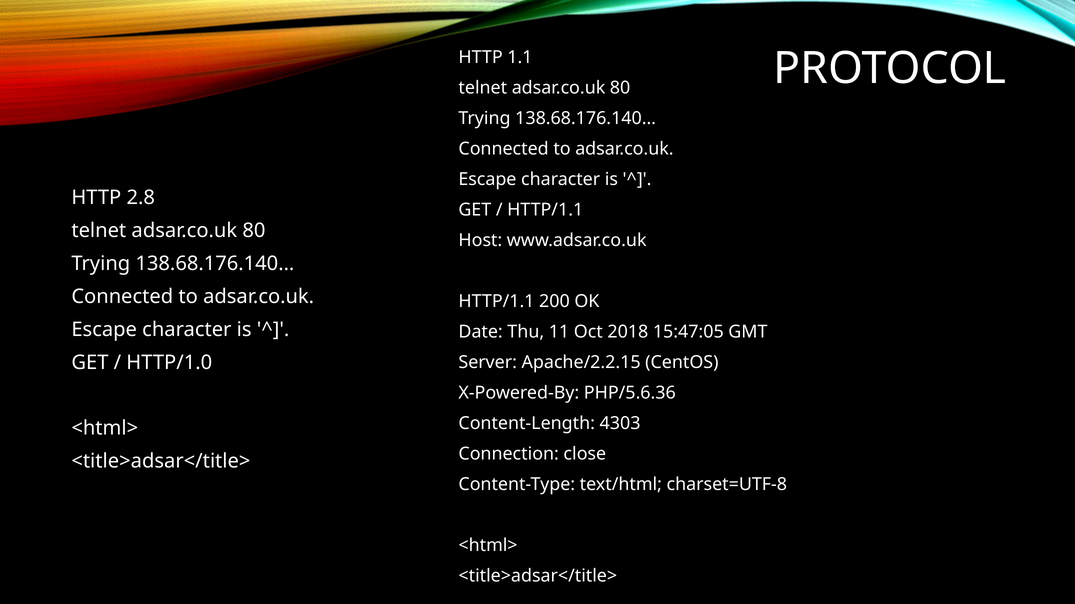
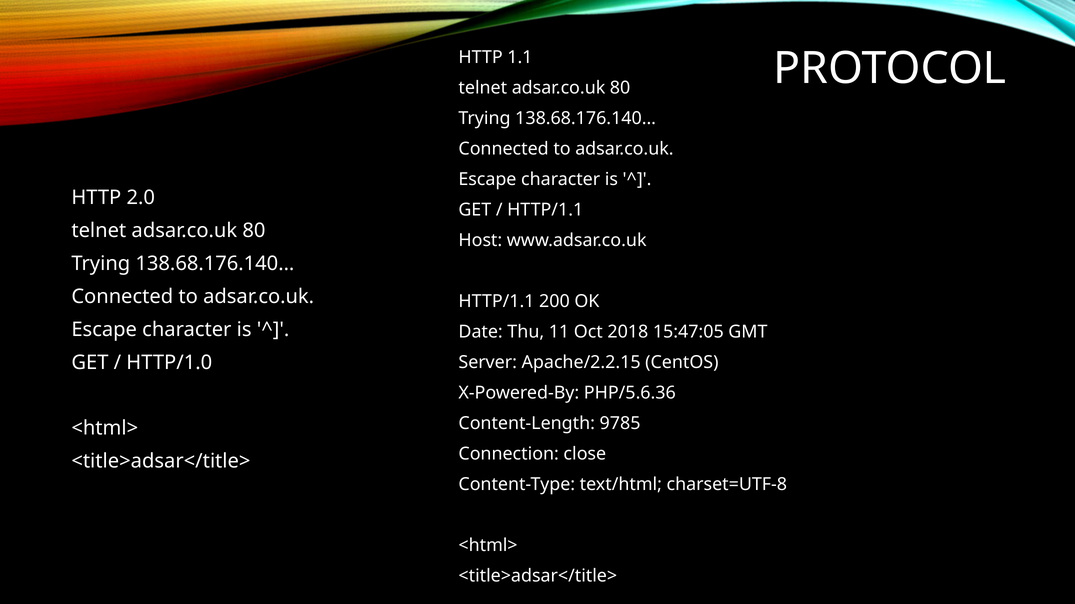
2.8: 2.8 -> 2.0 (141, 198)
4303: 4303 -> 9785 (620, 424)
